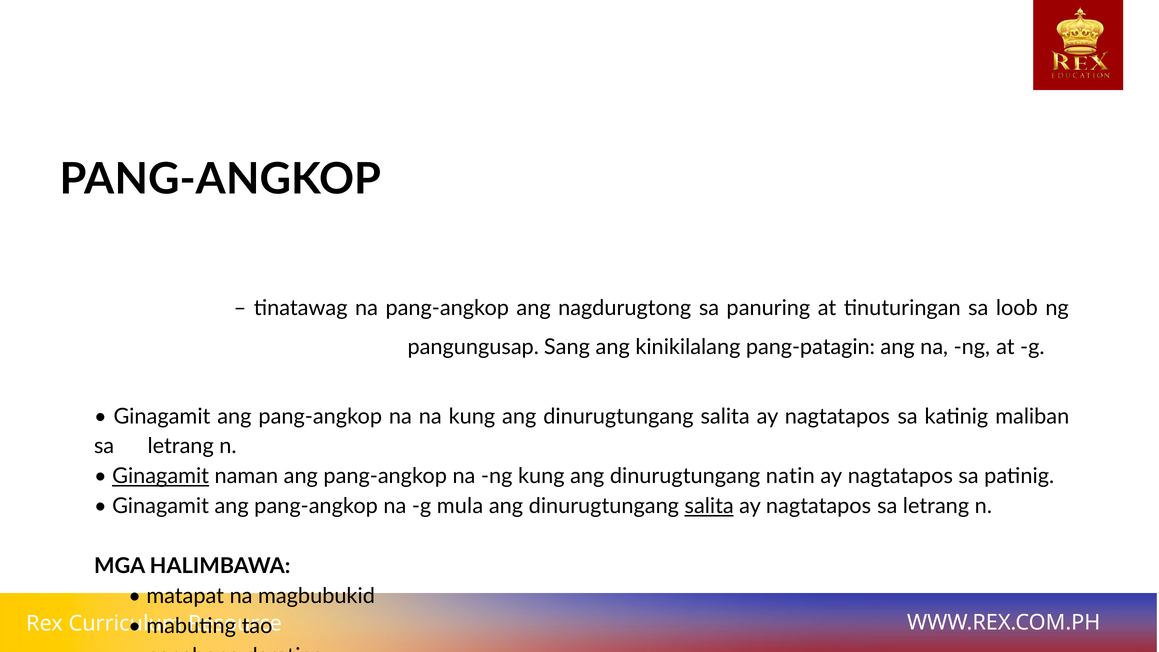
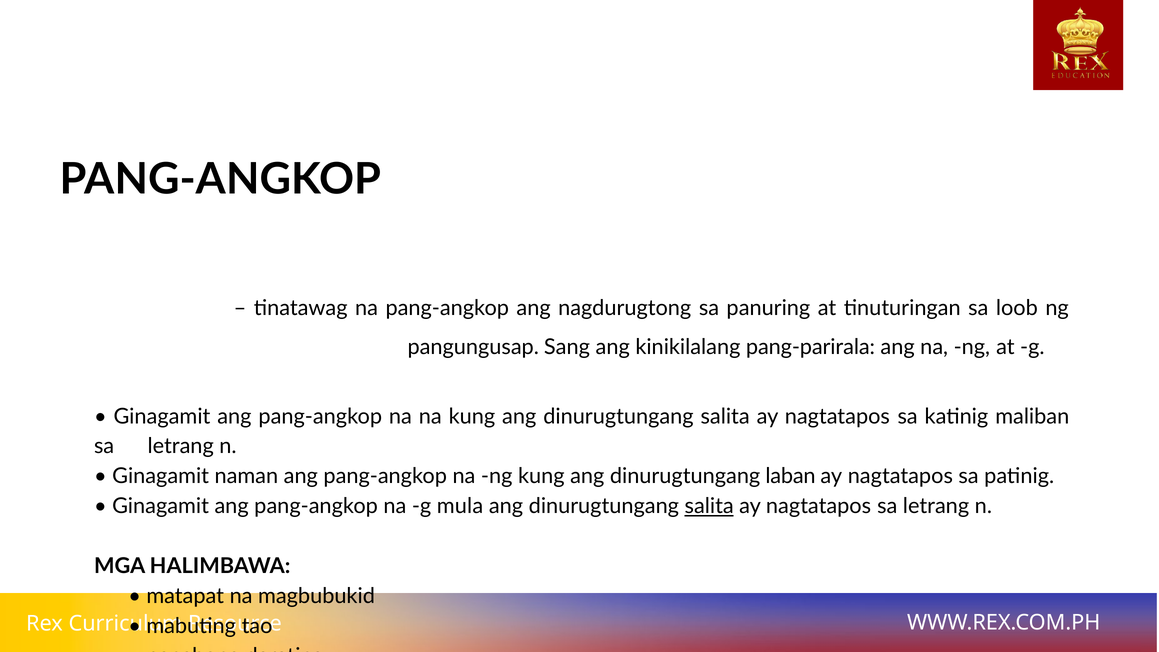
pang-patagin: pang-patagin -> pang-parirala (811, 347)
Ginagamit underline: present -> none (161, 476)
natin: natin -> laban (791, 476)
